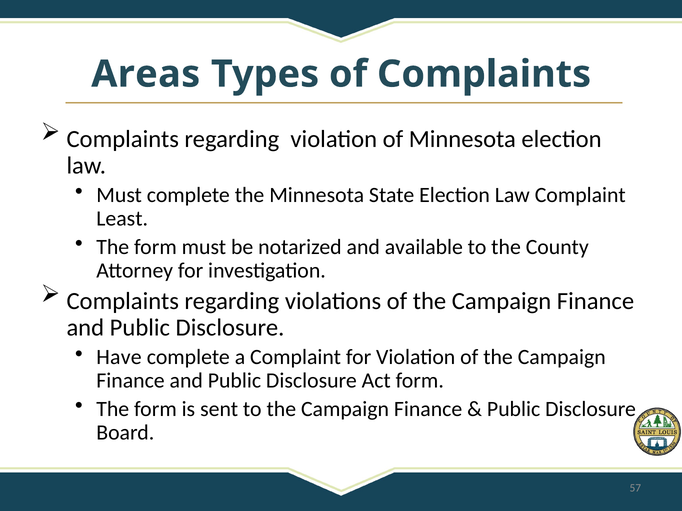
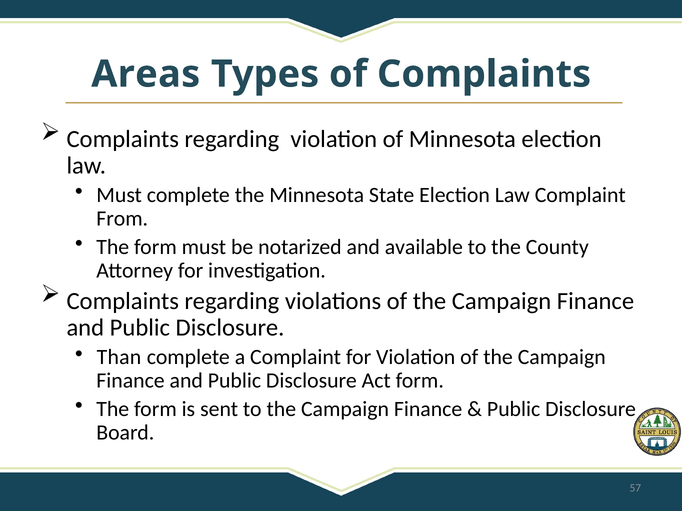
Least: Least -> From (122, 219)
Have: Have -> Than (119, 358)
